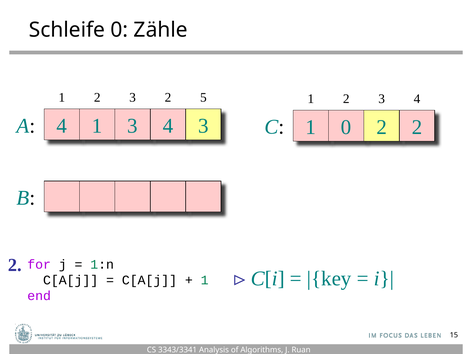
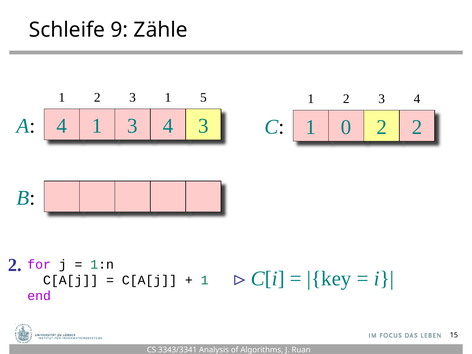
Schleife 0: 0 -> 9 (119, 30)
3 2: 2 -> 1 (168, 98)
